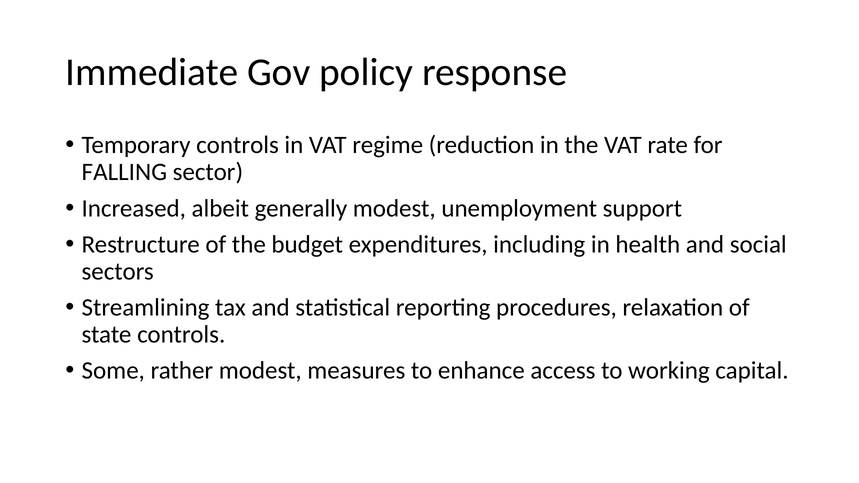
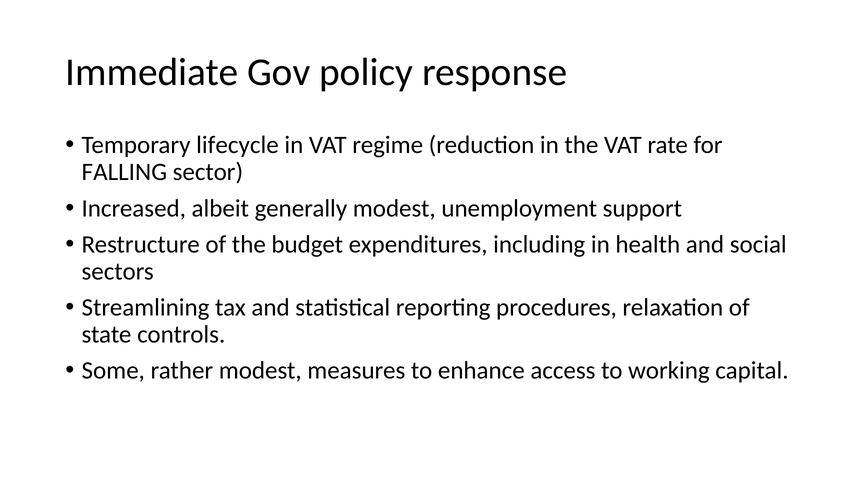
Temporary controls: controls -> lifecycle (237, 145)
